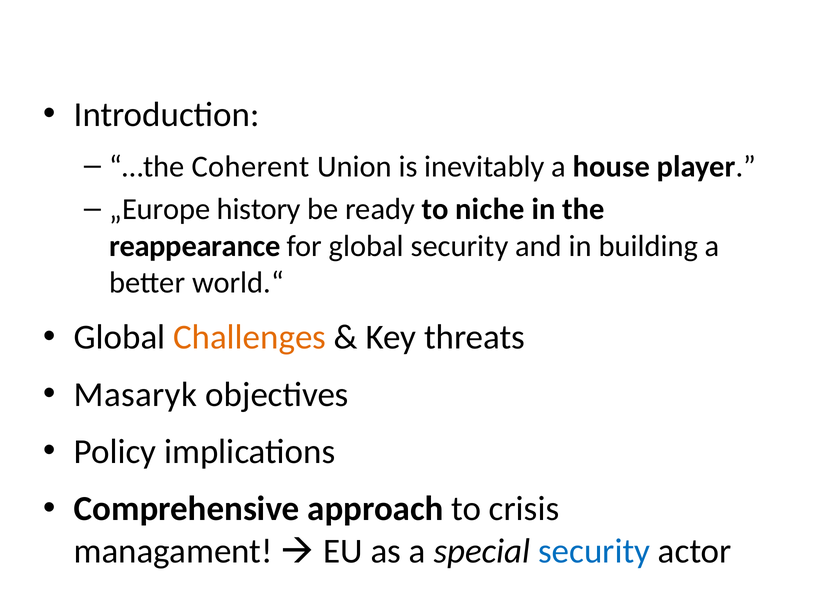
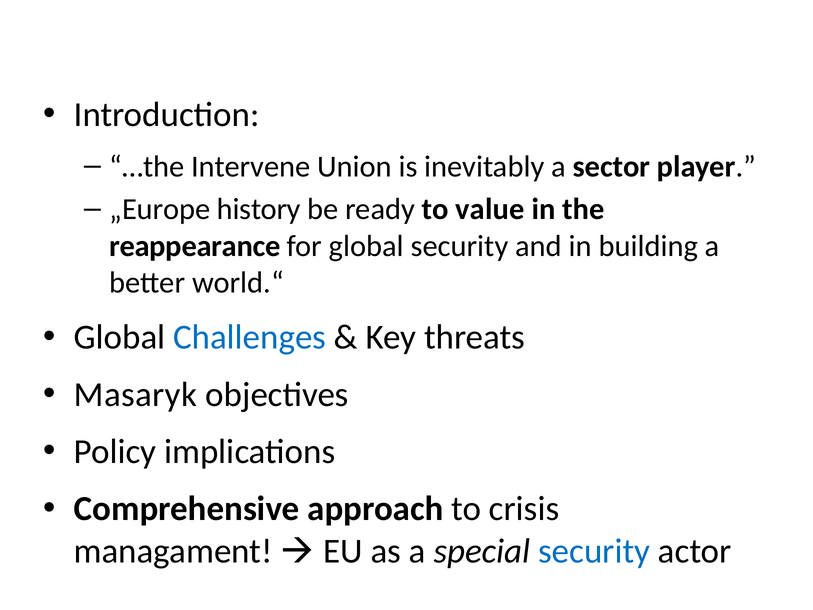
Coherent: Coherent -> Intervene (251, 166)
house: house -> sector (612, 166)
niche: niche -> value (490, 209)
Challenges colour: orange -> blue (250, 337)
